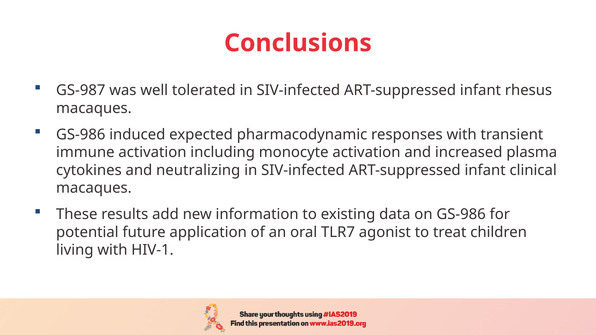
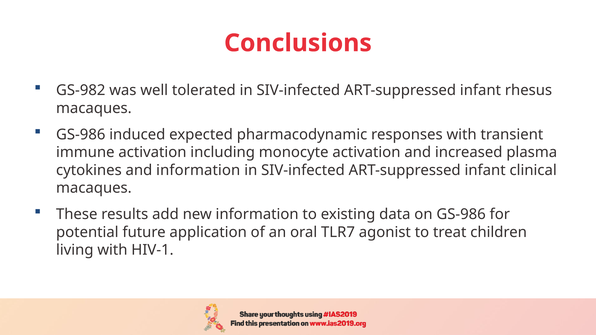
GS-987: GS-987 -> GS-982 (81, 90)
and neutralizing: neutralizing -> information (198, 170)
